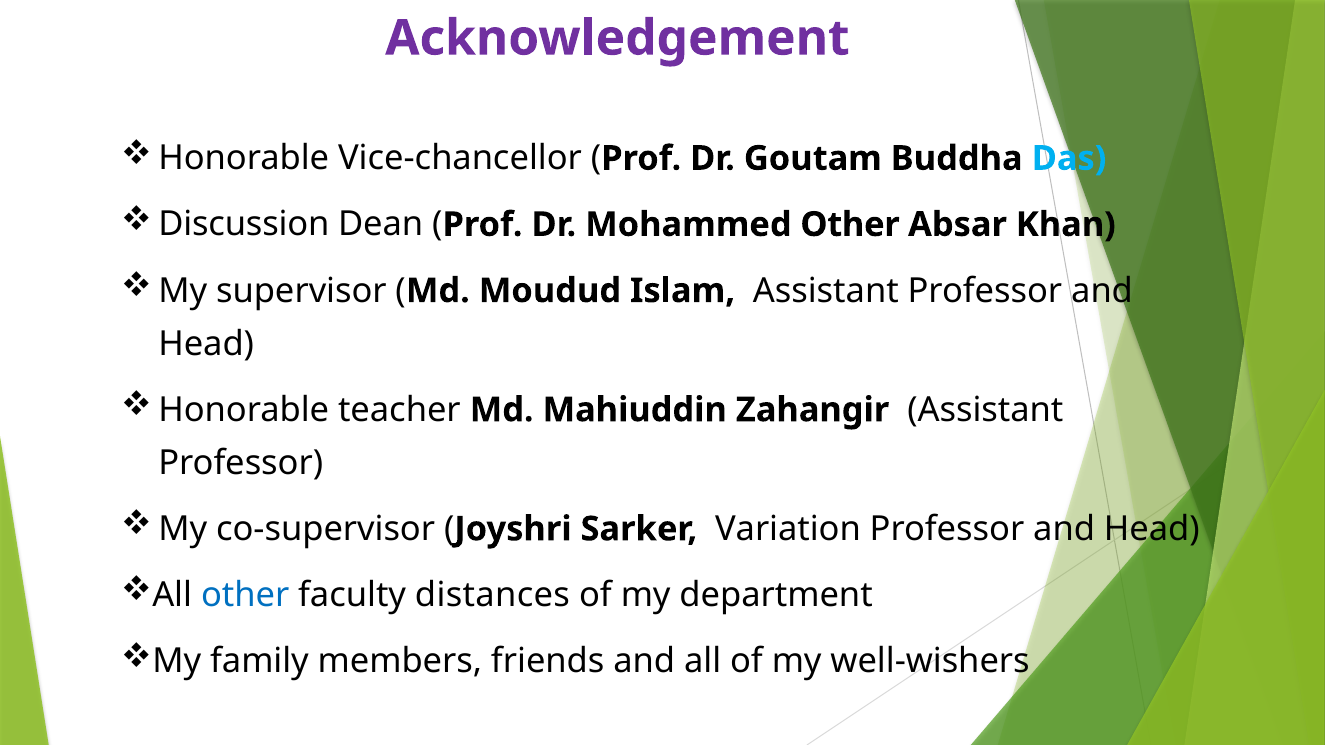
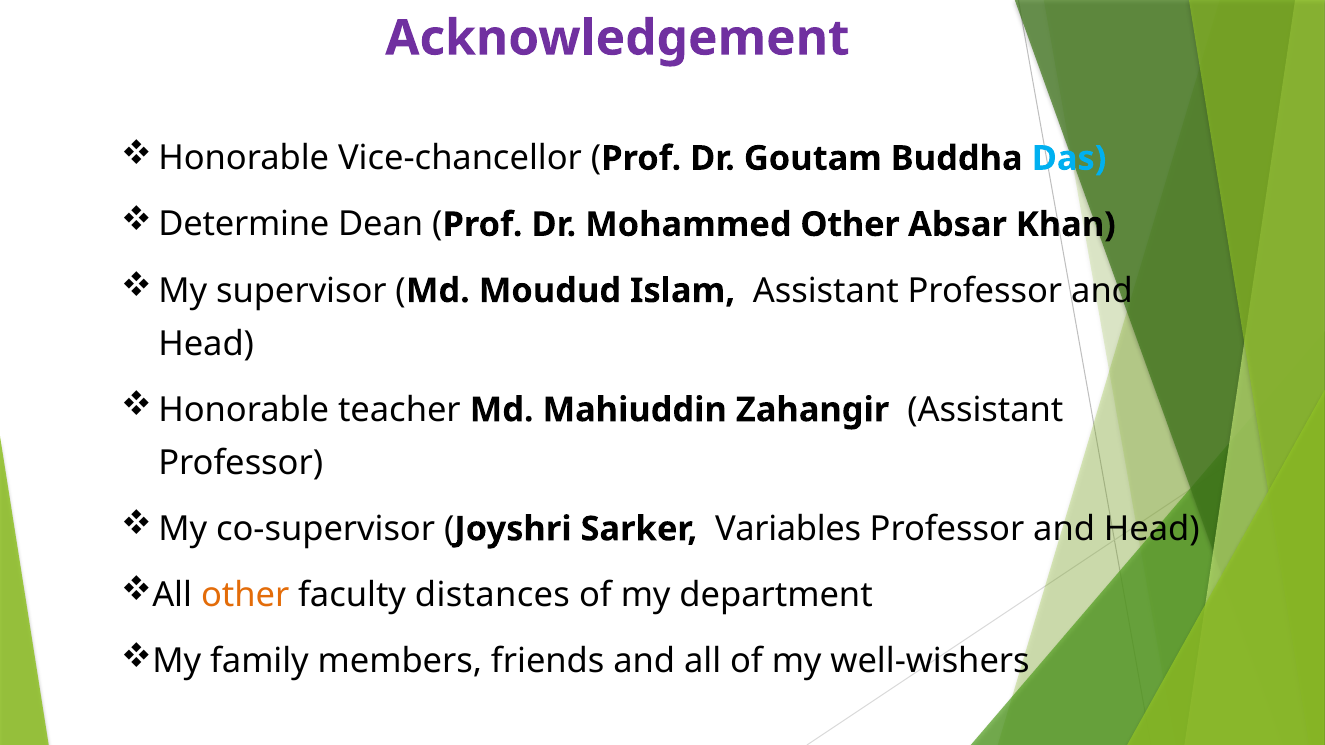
Discussion: Discussion -> Determine (244, 225)
Variation: Variation -> Variables (788, 529)
other colour: blue -> orange (245, 595)
